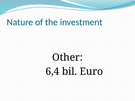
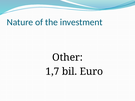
6,4: 6,4 -> 1,7 (52, 72)
